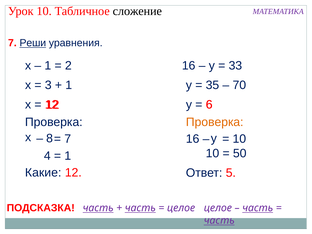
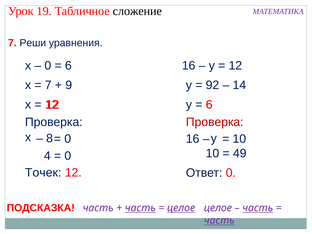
Урок 10: 10 -> 19 (44, 11)
Реши underline: present -> none (33, 43)
1: 1 -> 0 (48, 66)
2: 2 -> 6 (68, 66)
33: 33 -> 12 (235, 66)
3: 3 -> 7 (48, 85)
1: 1 -> 9 (69, 85)
35: 35 -> 92 (212, 85)
70: 70 -> 14 (239, 85)
Проверка colour: orange -> red (215, 122)
7: 7 -> 0 (68, 139)
50: 50 -> 49 (240, 153)
1: 1 -> 0 (68, 156)
Какие: Какие -> Точек (43, 172)
Ответ 5: 5 -> 0 (231, 173)
часть underline: present -> none (98, 208)
целое underline: none -> present (181, 208)
